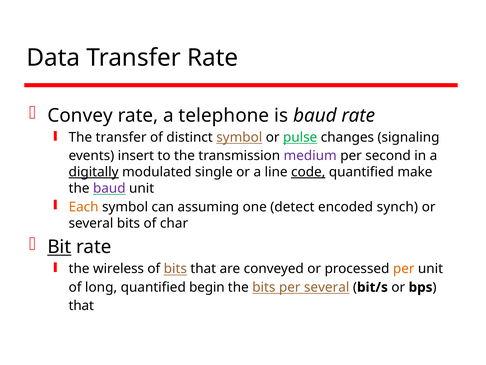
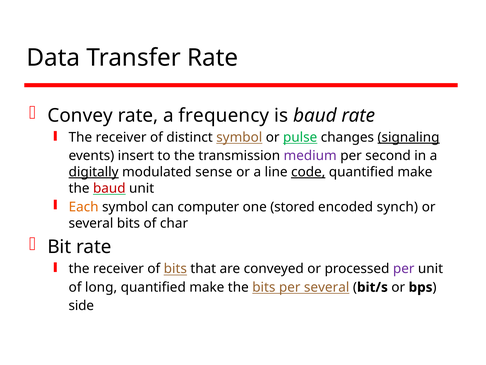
telephone: telephone -> frequency (224, 115)
transfer: transfer -> receiver (121, 137)
signaling underline: none -> present (409, 137)
single: single -> sense (214, 172)
baud colour: purple -> red (109, 188)
assuming: assuming -> computer (208, 207)
detect: detect -> stored (293, 207)
Bit underline: present -> none (59, 247)
wireless: wireless -> receiver (118, 268)
per colour: orange -> purple (404, 268)
begin: begin -> make (207, 287)
that: that -> side (81, 305)
